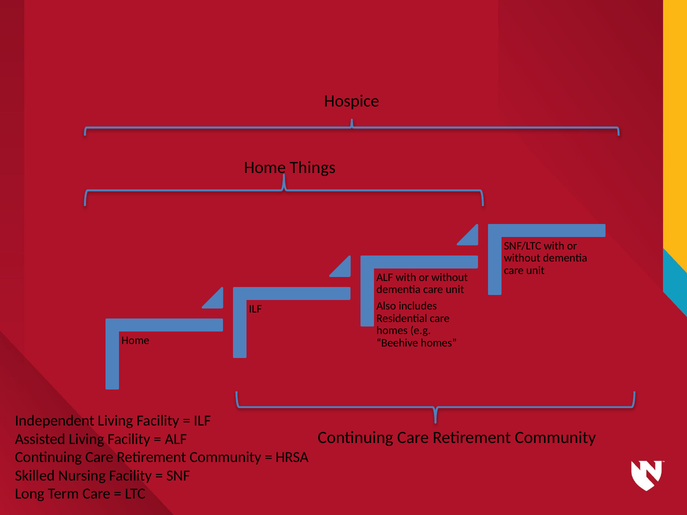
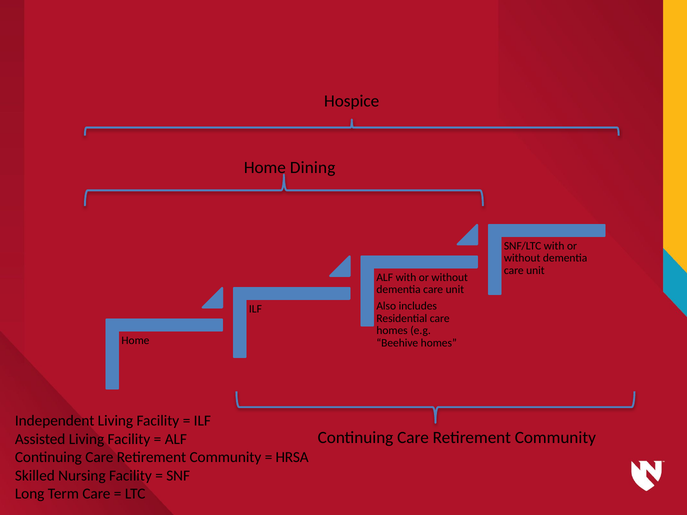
Things: Things -> Dining (313, 167)
